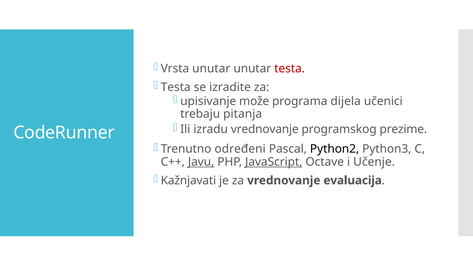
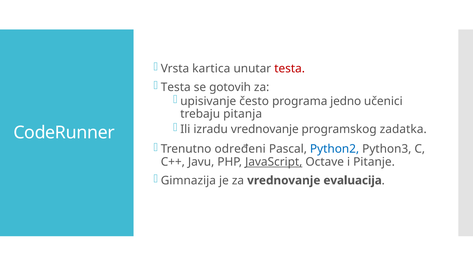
Vrsta unutar: unutar -> kartica (211, 68)
izradite: izradite -> gotovih (230, 87)
može: može -> često (254, 101)
dijela: dijela -> jedno (346, 101)
prezime: prezime -> zadatka (403, 129)
Python2 colour: black -> blue (335, 149)
Javu underline: present -> none (201, 162)
Učenje: Učenje -> Pitanje (374, 162)
Kažnjavati: Kažnjavati -> Gimnazija (188, 180)
